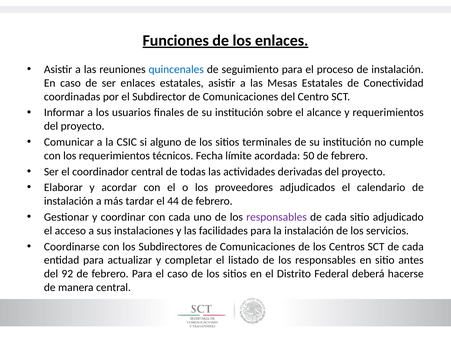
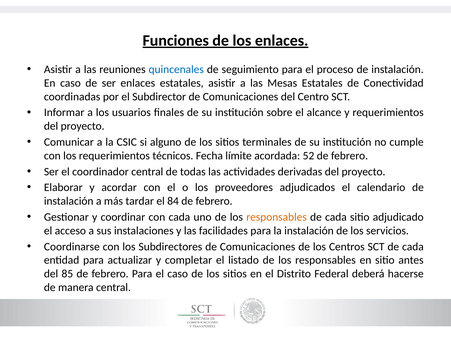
50: 50 -> 52 (308, 156)
44: 44 -> 84 (173, 201)
responsables colour: purple -> orange (277, 217)
92: 92 -> 85 (67, 274)
